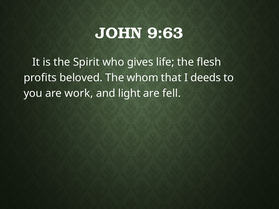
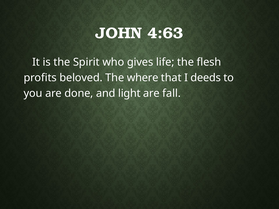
9:63: 9:63 -> 4:63 (165, 33)
whom: whom -> where (143, 78)
work: work -> done (79, 93)
fell: fell -> fall (172, 93)
